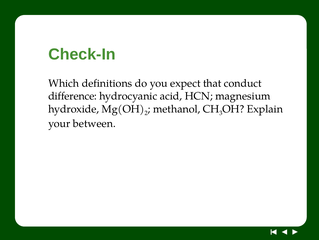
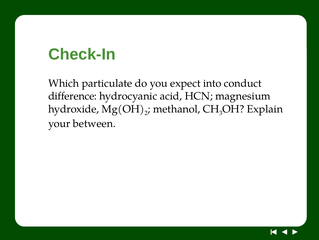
definitions: definitions -> particulate (107, 83)
that: that -> into (212, 83)
